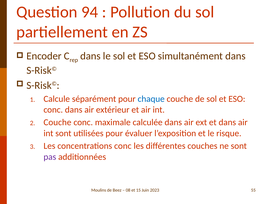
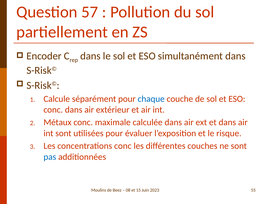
94: 94 -> 57 (90, 12)
Couche: Couche -> Métaux (58, 122)
pas colour: purple -> blue (50, 157)
